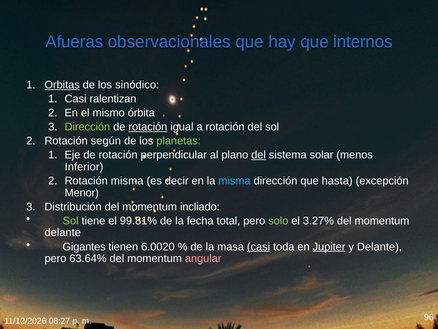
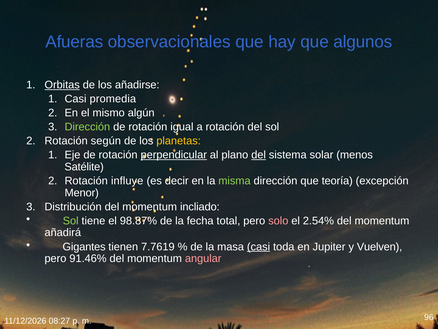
internos: internos -> algunos (363, 42)
sinódico: sinódico -> añadirse (137, 85)
ralentizan: ralentizan -> promedia (113, 99)
órbita: órbita -> algún (141, 113)
rotación underline: present -> none (148, 127)
planetas colour: light green -> yellow (179, 141)
perpendicular underline: none -> present (174, 155)
Inferior: Inferior -> Satélite (84, 167)
Rotación misma: misma -> influye (127, 181)
misma colour: light blue -> light green (234, 181)
hasta: hasta -> teoría (337, 181)
99.81%: 99.81% -> 98.87% (138, 221)
solo colour: light green -> pink (278, 221)
3.27%: 3.27% -> 2.54% (318, 221)
delante: delante -> añadirá (63, 232)
6.0020: 6.0020 -> 7.7619 (158, 246)
Jupiter underline: present -> none (329, 246)
y Delante: Delante -> Vuelven (380, 246)
63.64%: 63.64% -> 91.46% (88, 258)
